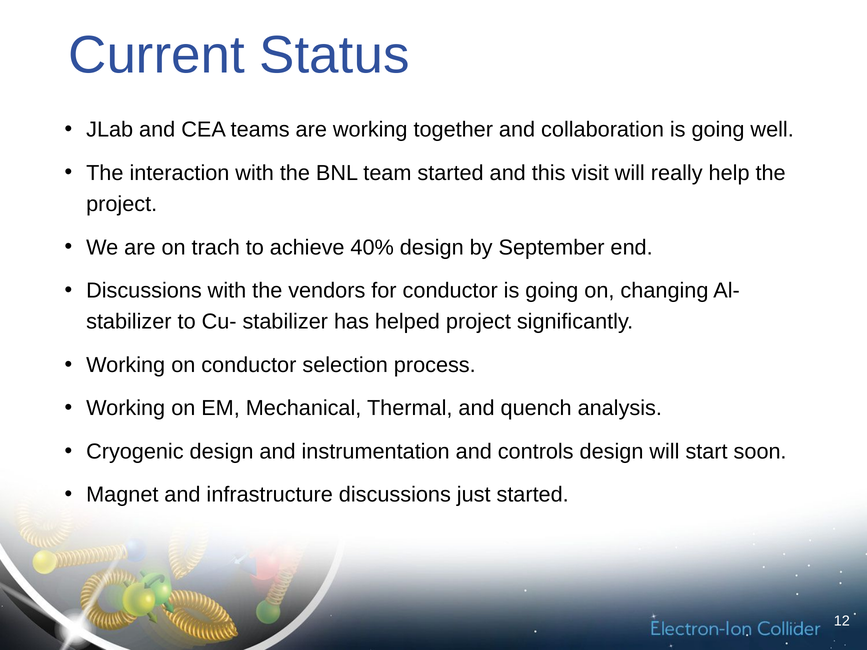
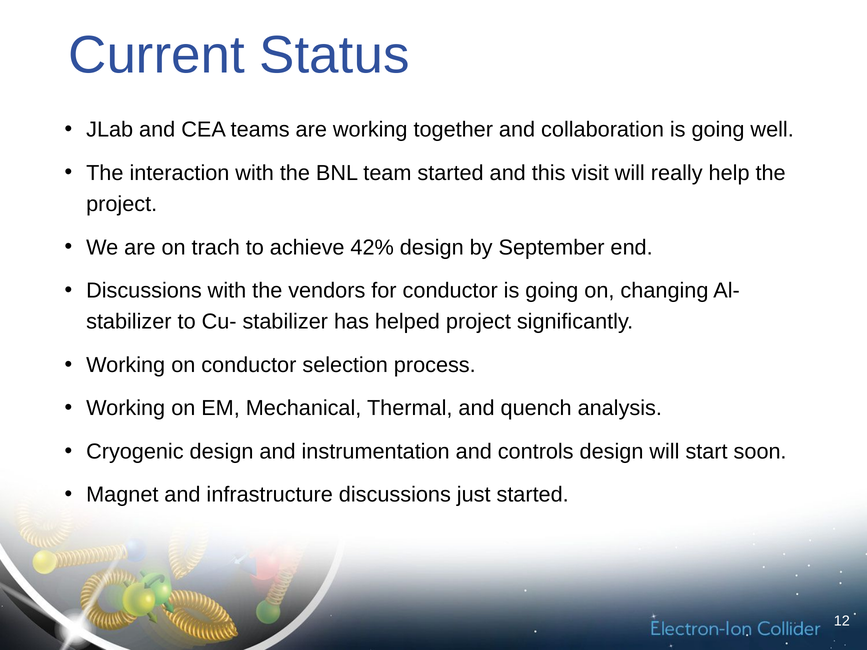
40%: 40% -> 42% (372, 248)
